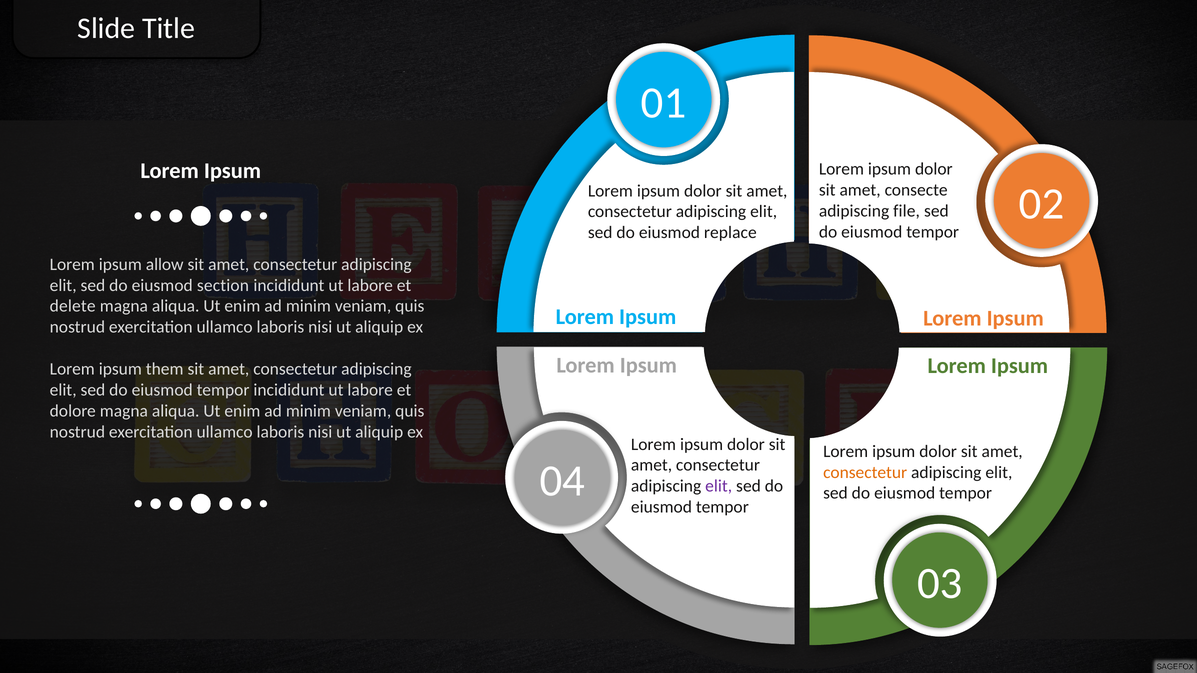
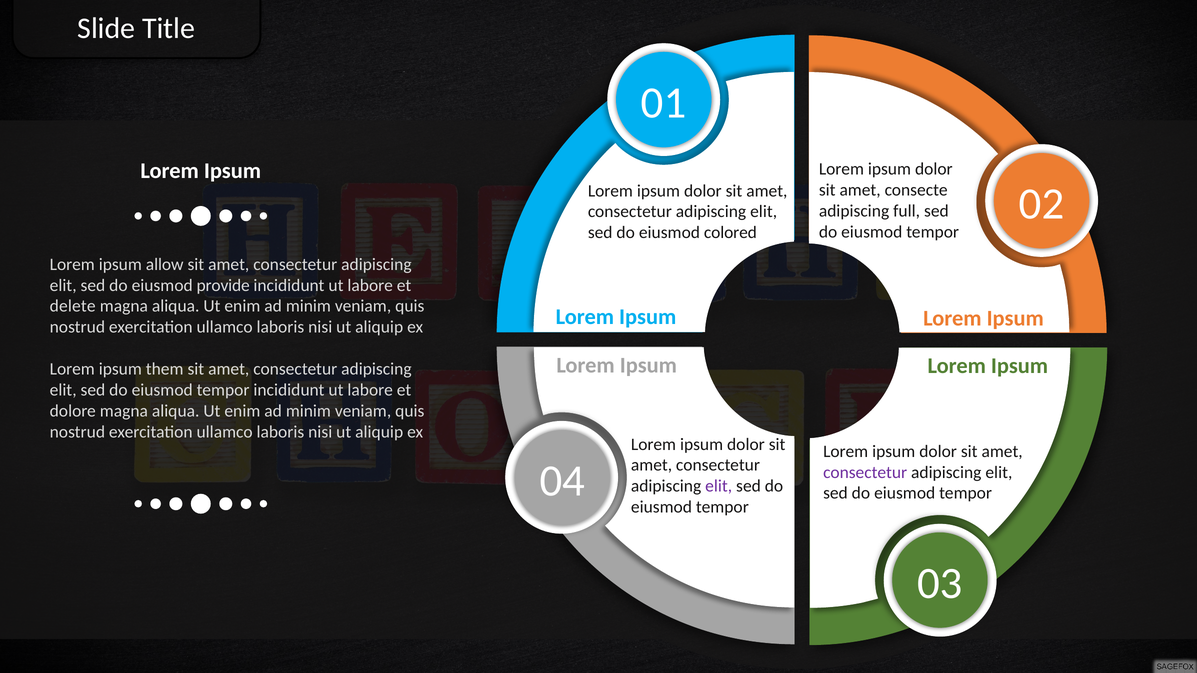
file: file -> full (907, 211)
replace: replace -> colored (730, 233)
section: section -> provide (223, 285)
consectetur colour: orange -> purple (865, 472)
